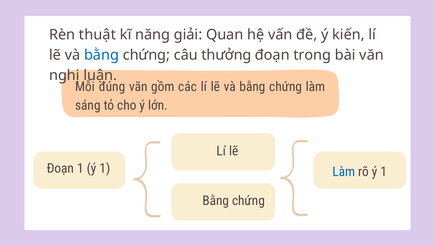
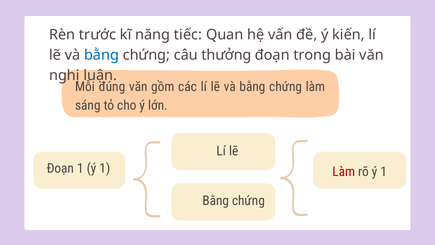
thuật: thuật -> trước (98, 35)
giải: giải -> tiếc (188, 35)
Làm colour: blue -> red (344, 171)
